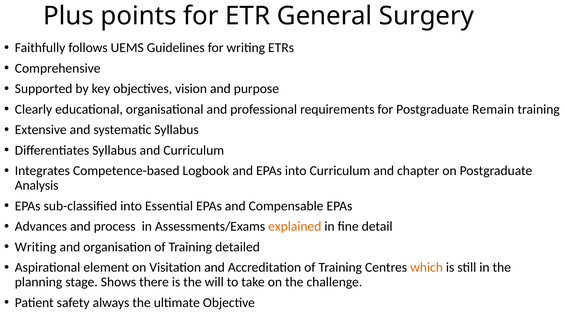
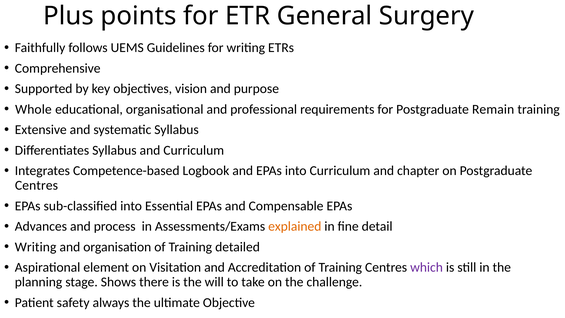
Clearly: Clearly -> Whole (33, 109)
Analysis: Analysis -> Centres (36, 185)
which colour: orange -> purple (427, 267)
